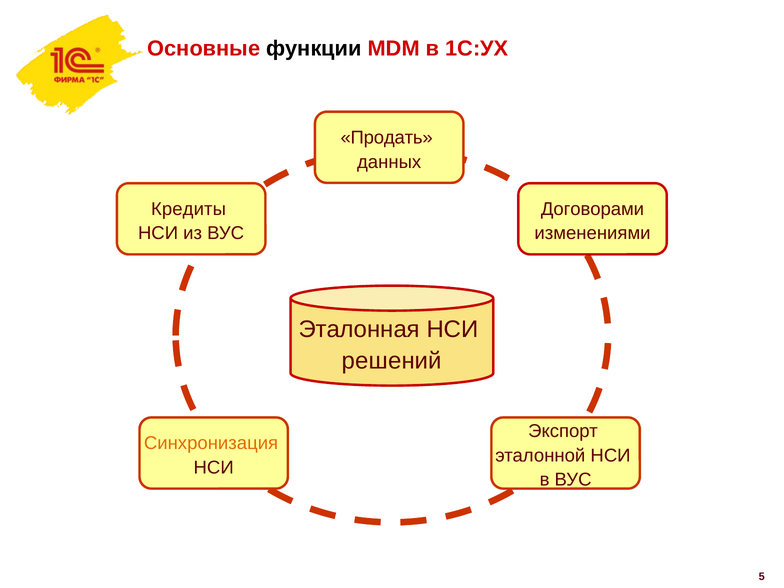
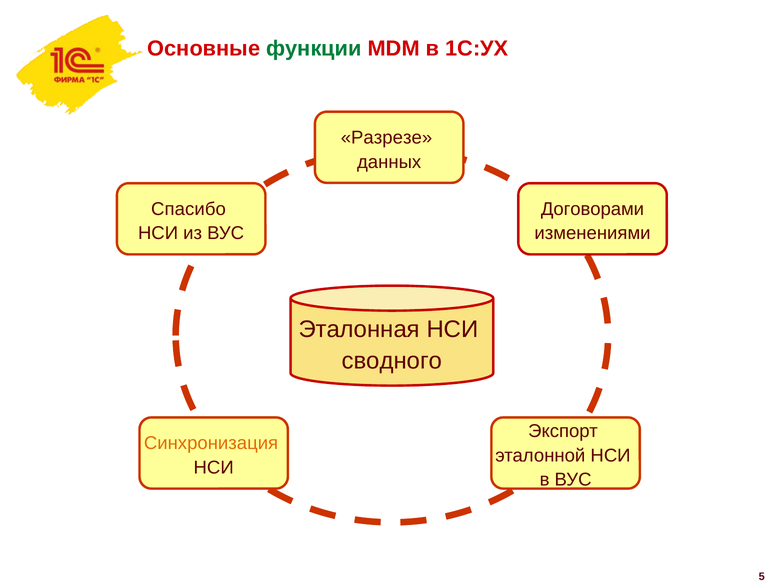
функции colour: black -> green (314, 49)
Продать: Продать -> Разрезе (386, 137)
Кредиты: Кредиты -> Спасибо (189, 209)
решений: решений -> сводного (392, 361)
